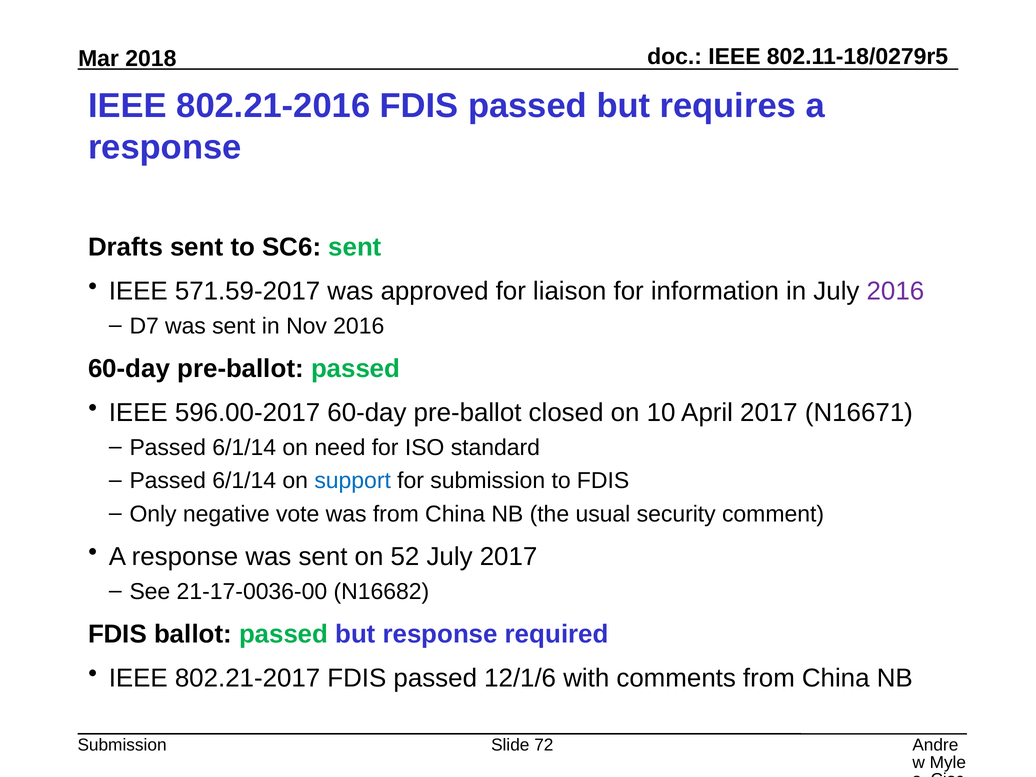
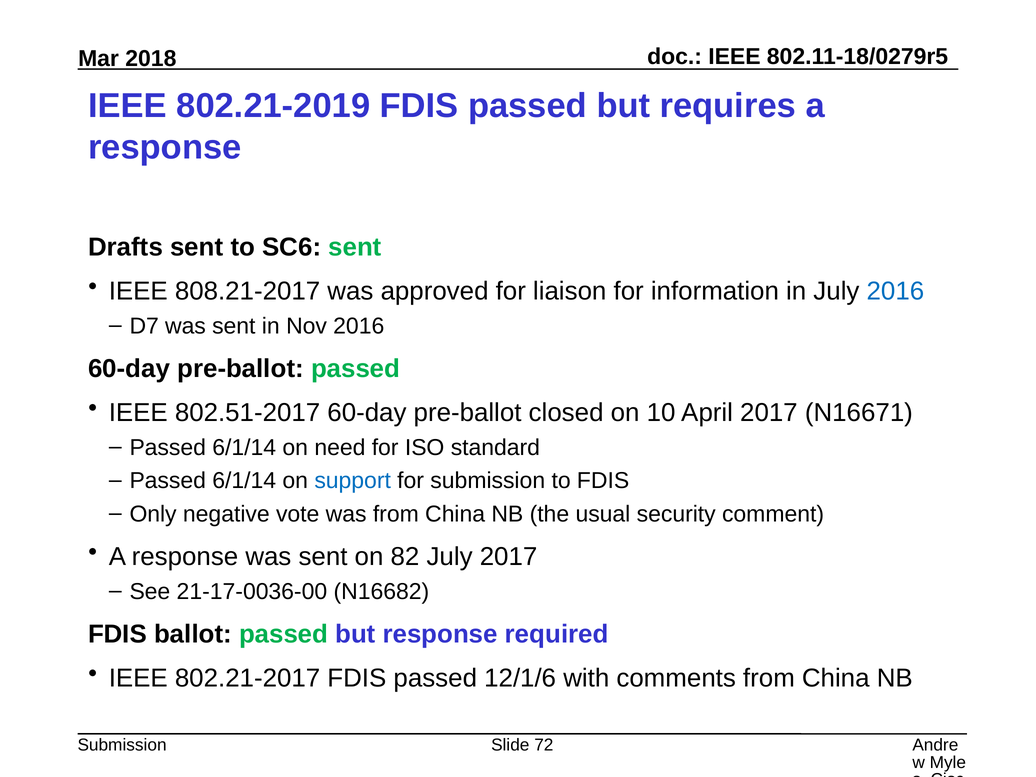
802.21-2016: 802.21-2016 -> 802.21-2019 (273, 106)
571.59-2017: 571.59-2017 -> 808.21-2017 (248, 291)
2016 colour: purple -> blue (895, 291)
596.00-2017: 596.00-2017 -> 802.51-2017 (248, 413)
52: 52 -> 82 (405, 557)
